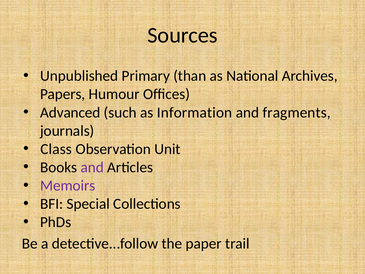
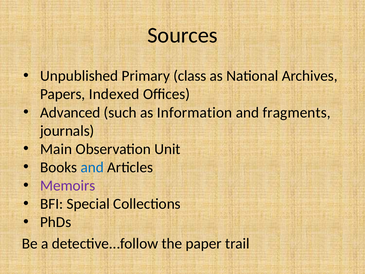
than: than -> class (190, 76)
Humour: Humour -> Indexed (114, 94)
Class: Class -> Main (56, 149)
and colour: purple -> blue (92, 167)
